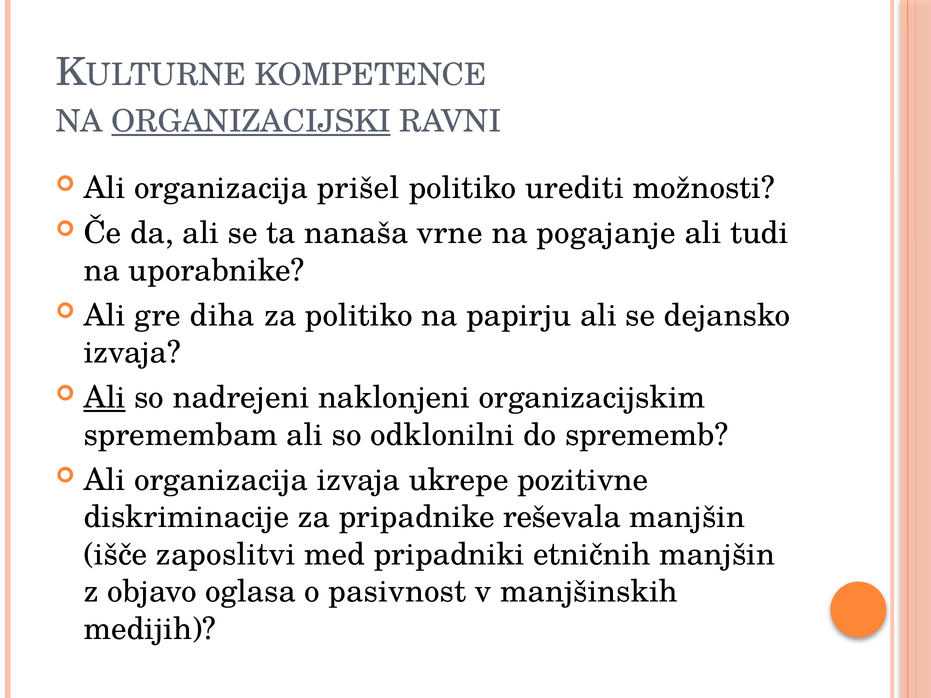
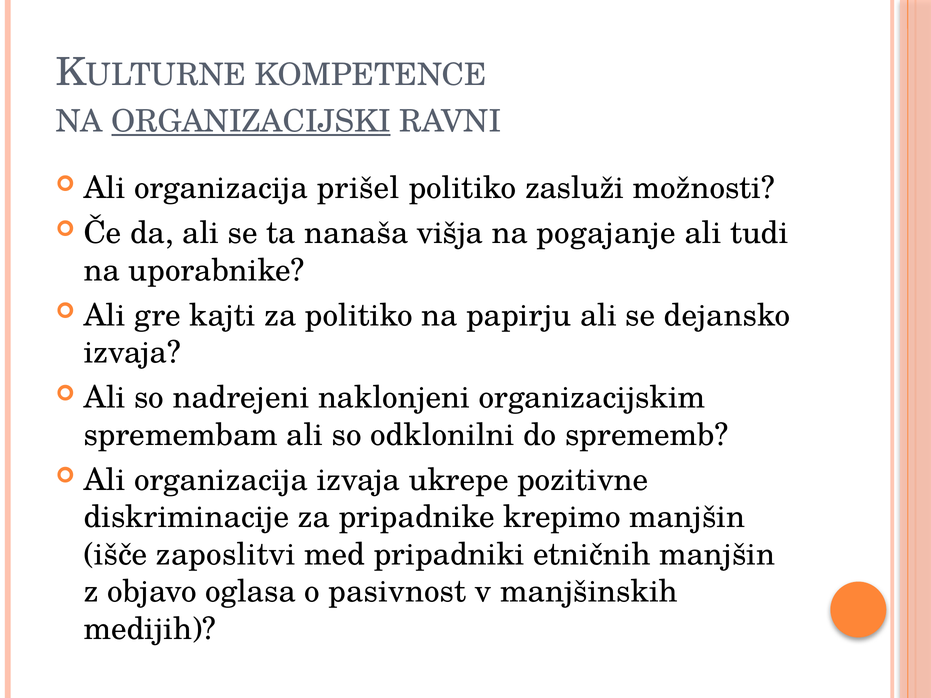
urediti: urediti -> zasluži (575, 188)
vrne: vrne -> višja (450, 233)
diha: diha -> kajti (223, 316)
Ali underline: present -> none (105, 398)
reševala: reševala -> krepimo (562, 517)
